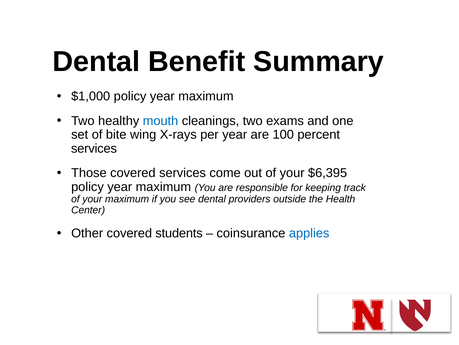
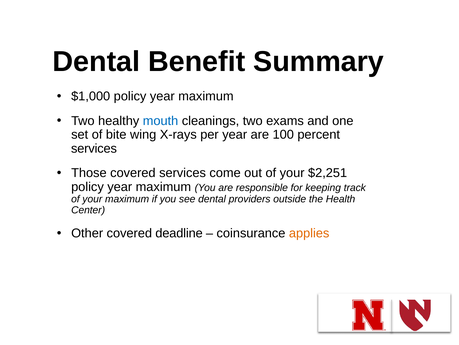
$6,395: $6,395 -> $2,251 (328, 173)
students: students -> deadline (179, 233)
applies colour: blue -> orange (309, 233)
